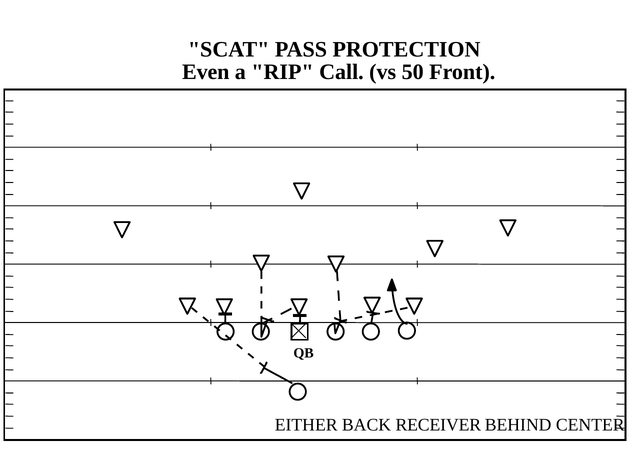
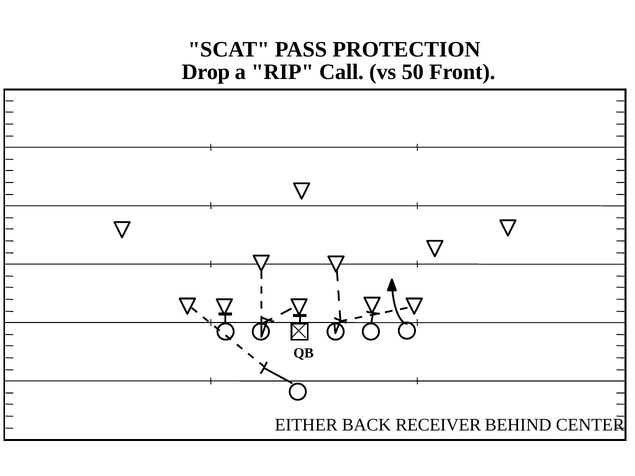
Even: Even -> Drop (206, 72)
